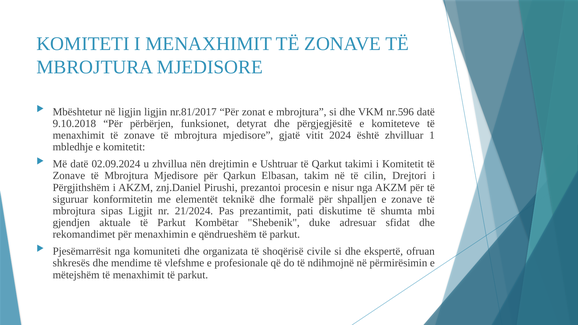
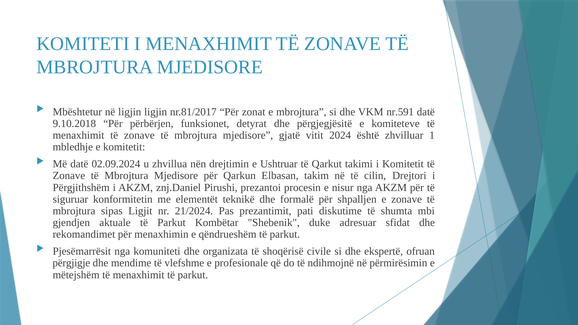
nr.596: nr.596 -> nr.591 (400, 112)
shkresës: shkresës -> përgjigje (71, 263)
